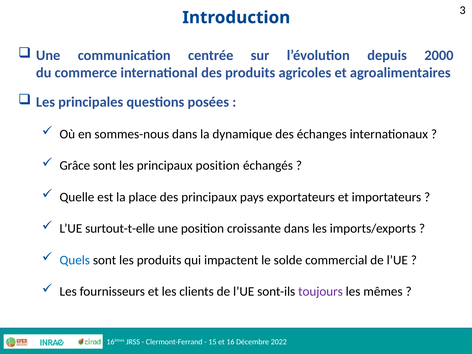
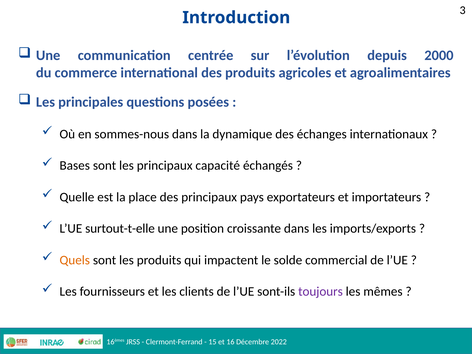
Grâce: Grâce -> Bases (75, 166)
principaux position: position -> capacité (218, 166)
Quels colour: blue -> orange (75, 260)
